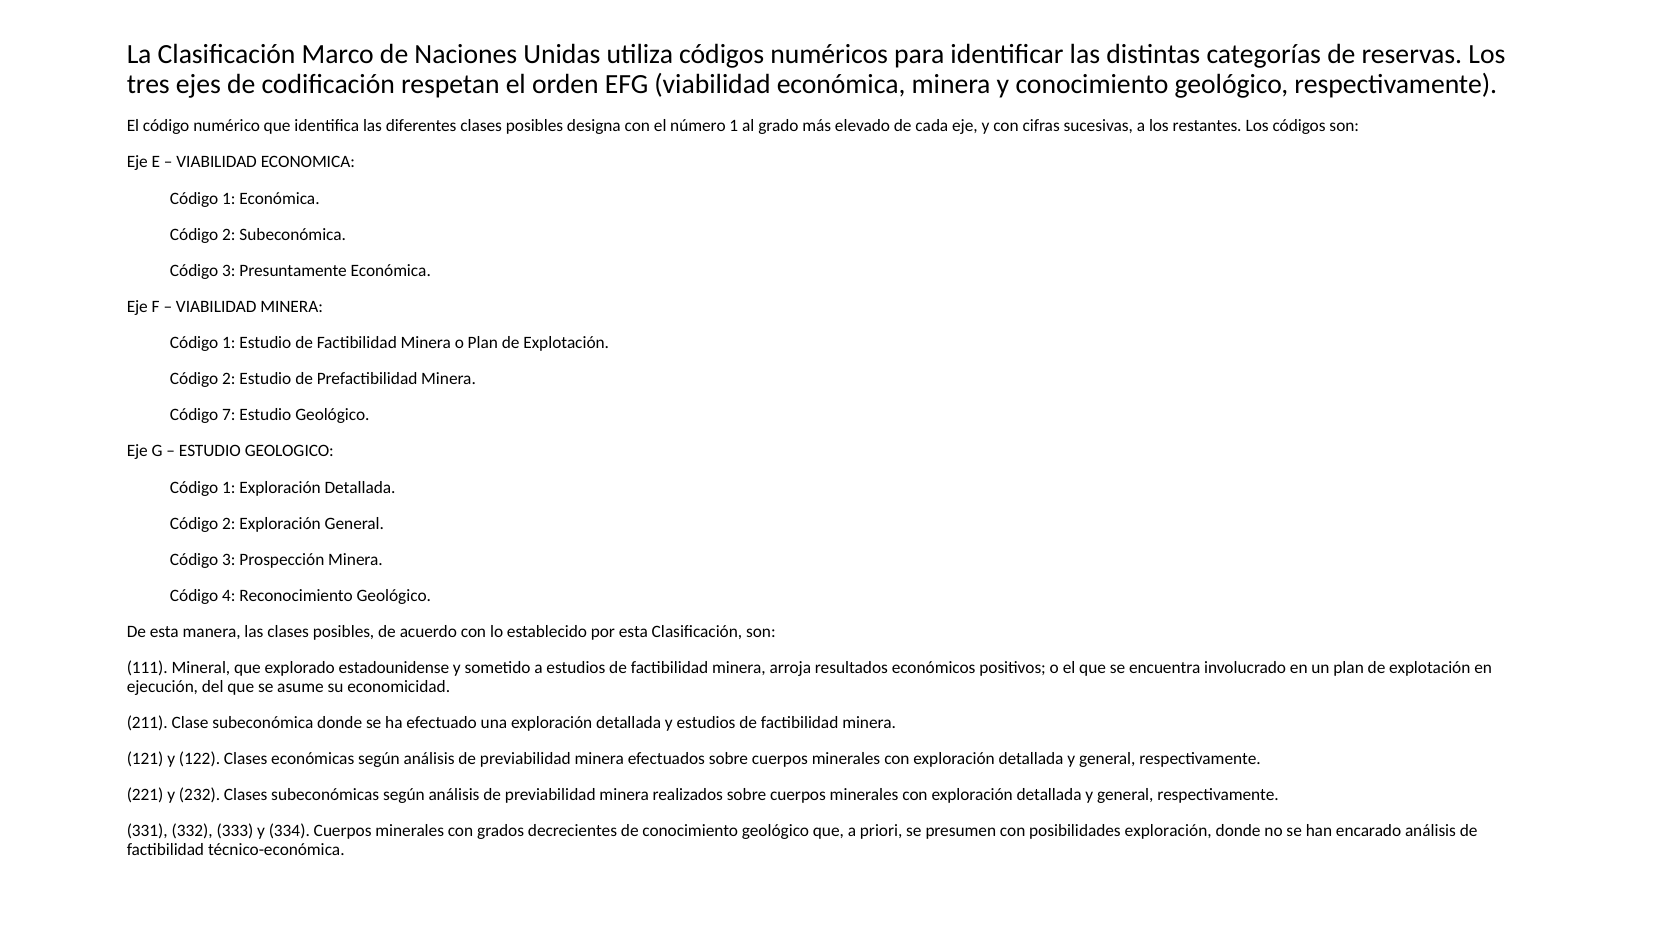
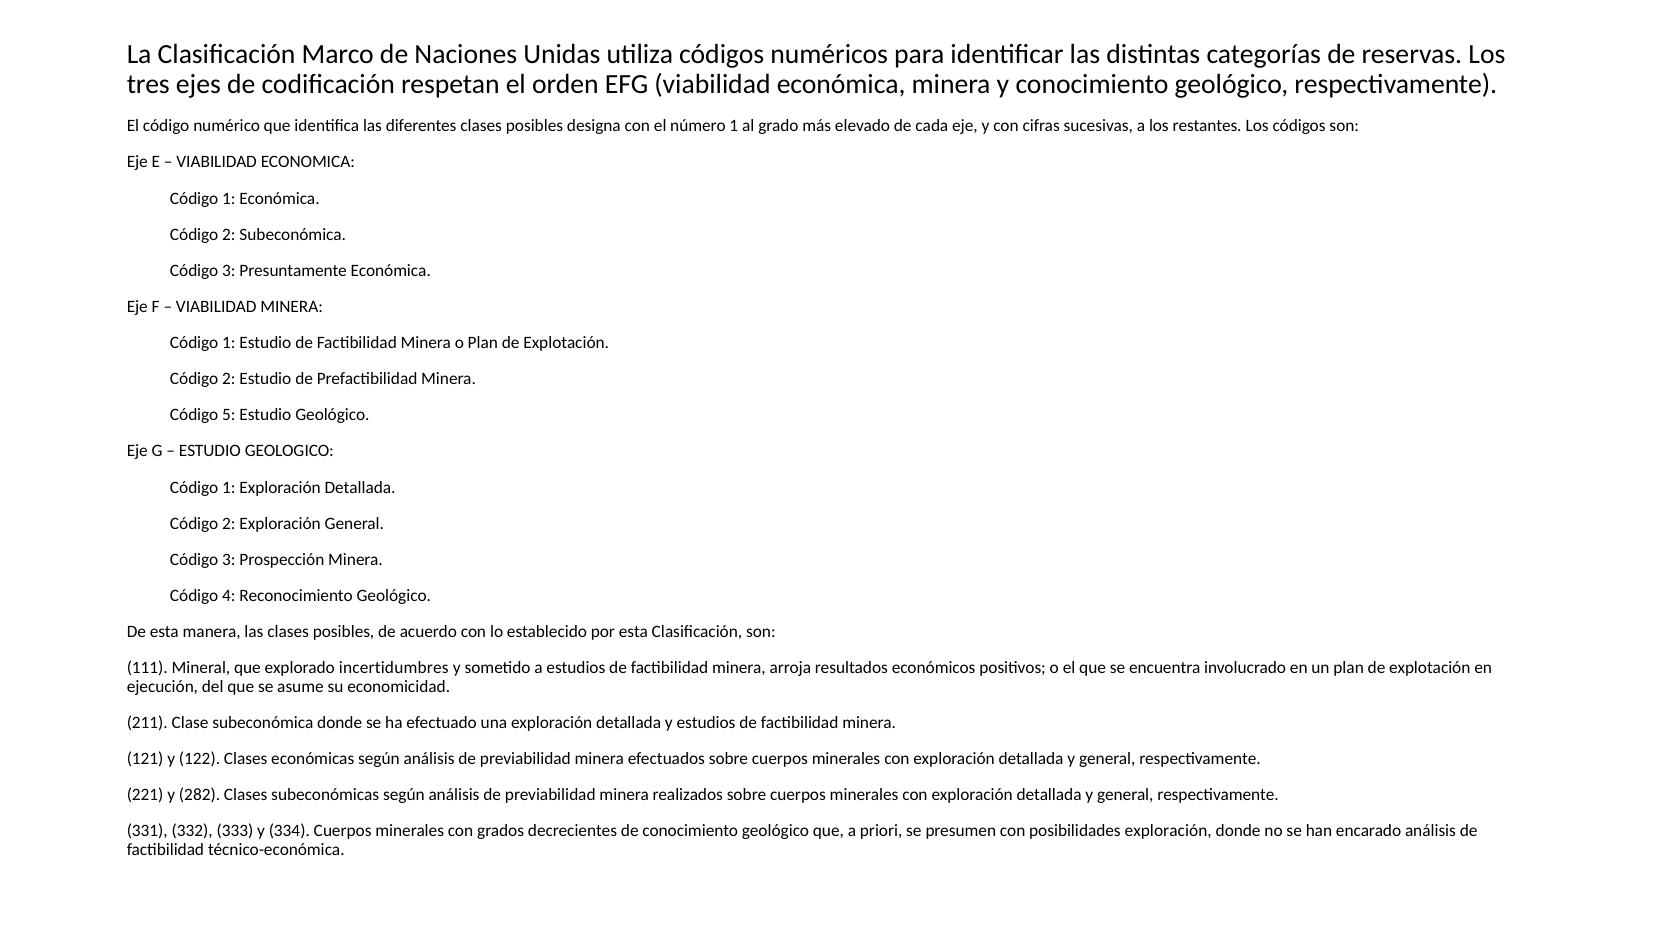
7: 7 -> 5 (229, 415)
estadounidense: estadounidense -> incertidumbres (394, 667)
232: 232 -> 282 (200, 794)
